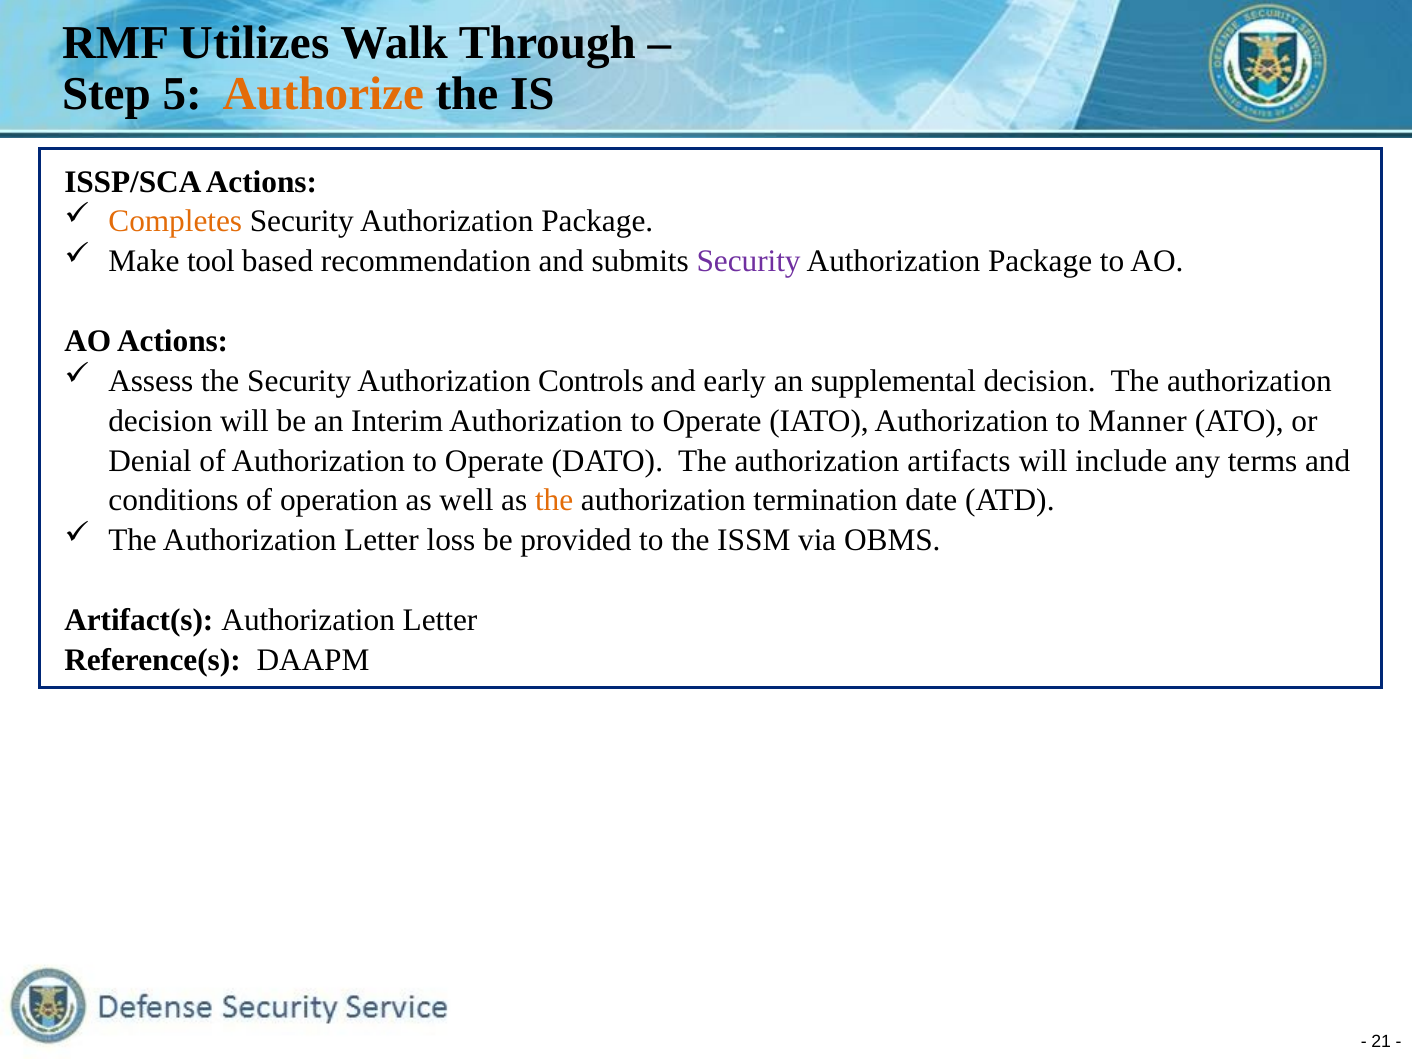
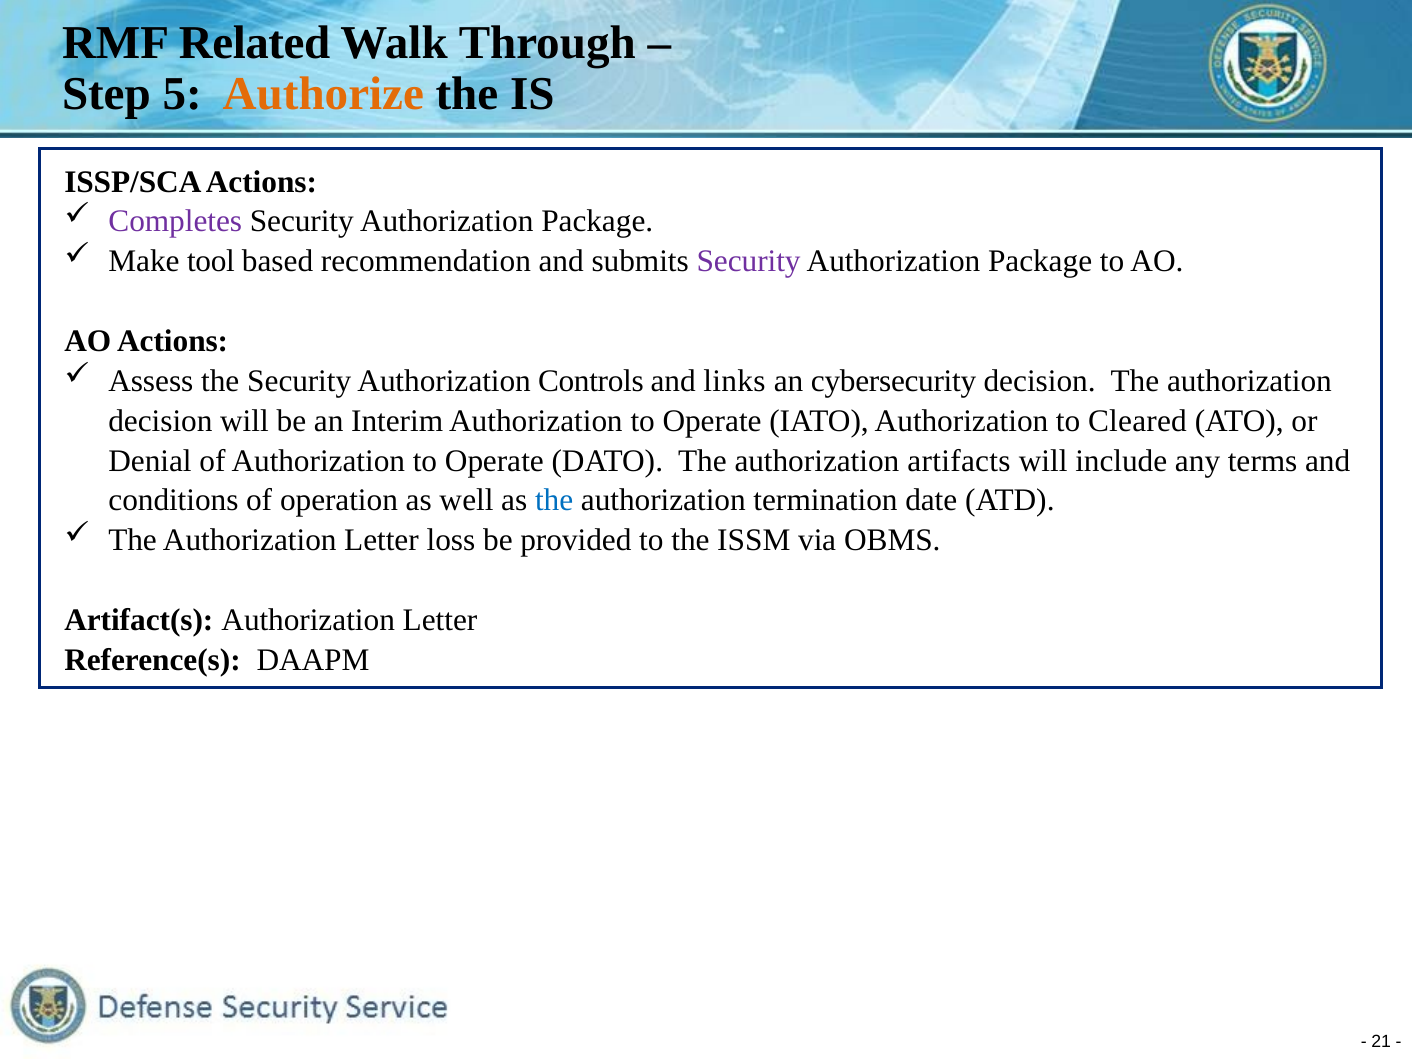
Utilizes: Utilizes -> Related (255, 43)
Completes colour: orange -> purple (175, 222)
early: early -> links (734, 381)
supplemental: supplemental -> cybersecurity (894, 381)
Manner: Manner -> Cleared (1138, 421)
the colour: orange -> blue (554, 501)
